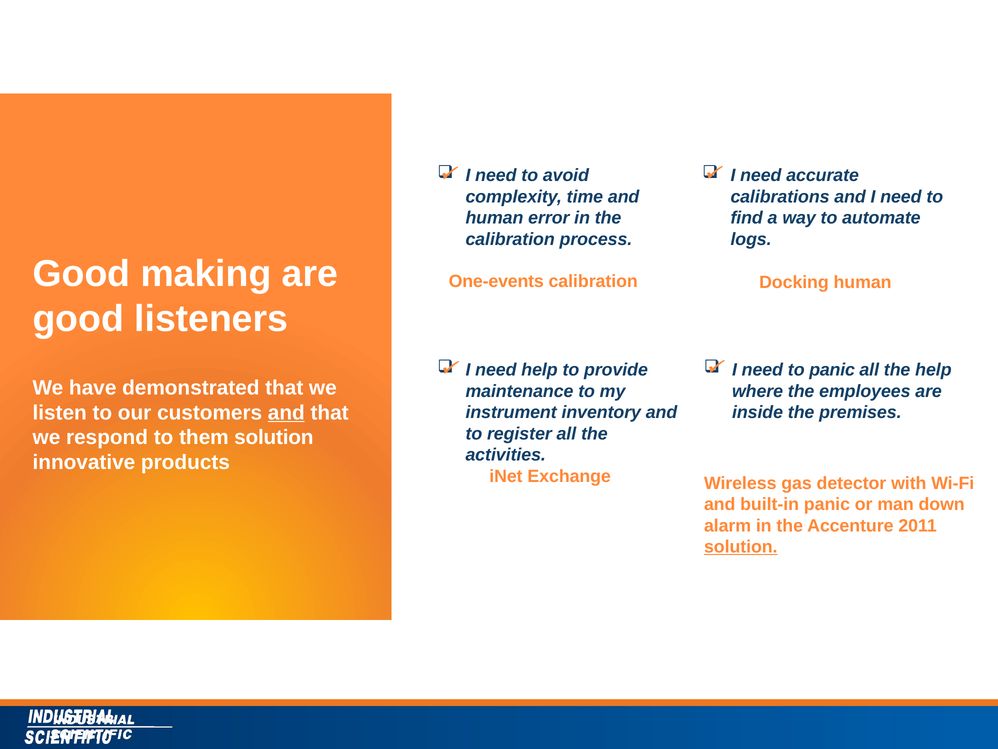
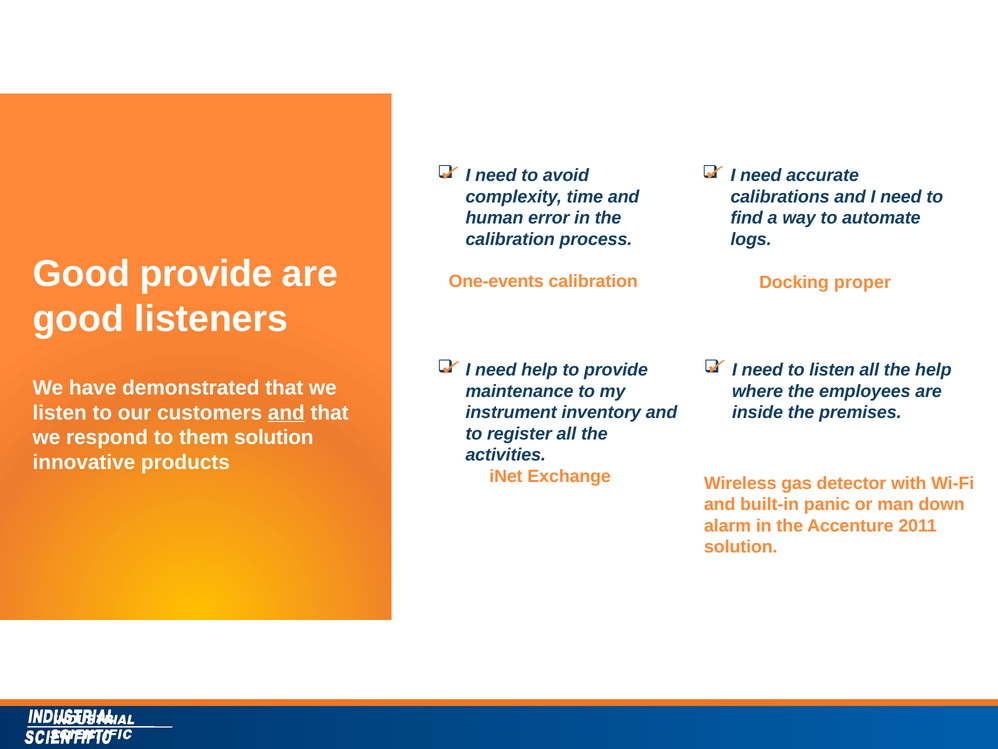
Good making: making -> provide (206, 274)
Docking human: human -> proper (862, 282)
to panic: panic -> listen (832, 370)
solution underline: present -> none (741, 547)
